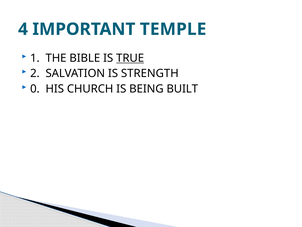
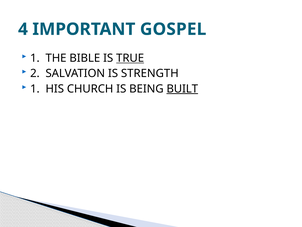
TEMPLE: TEMPLE -> GOSPEL (173, 29)
0: 0 -> 1 (35, 89)
BUILT underline: none -> present (182, 89)
